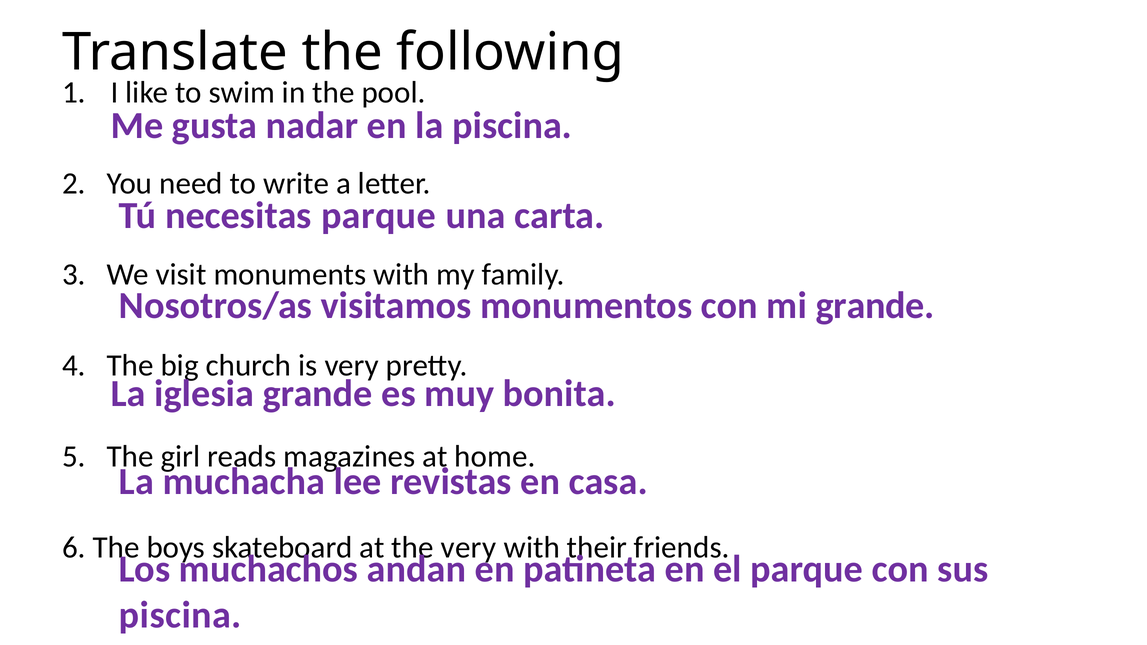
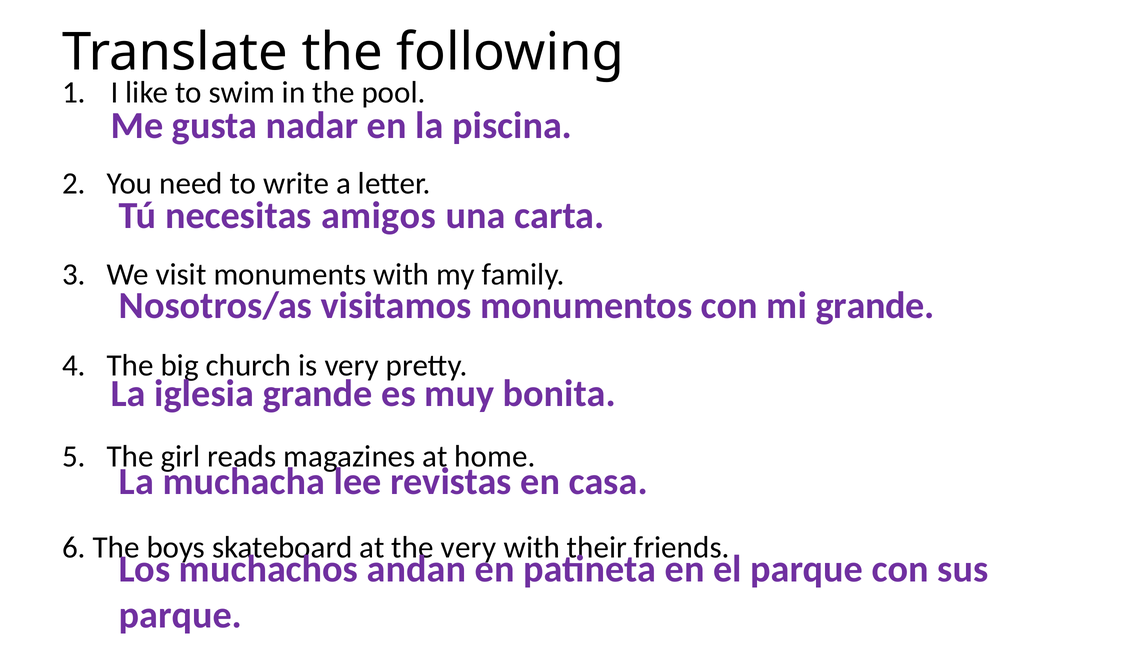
necesitas parque: parque -> amigos (379, 216)
piscina: piscina -> parque (181, 615)
